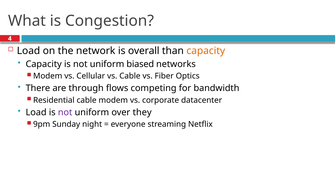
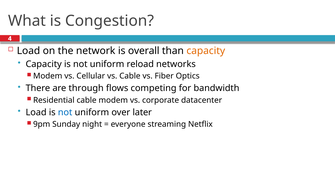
biased: biased -> reload (140, 64)
not colour: purple -> blue (65, 113)
they: they -> later (142, 113)
